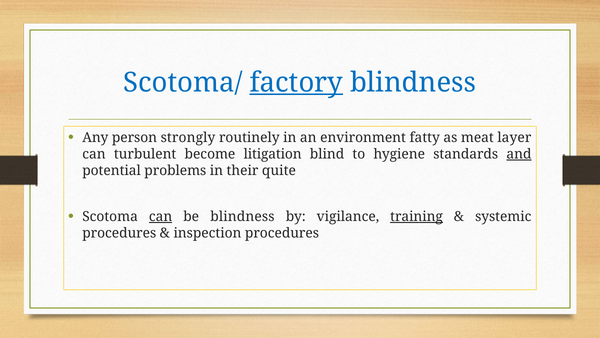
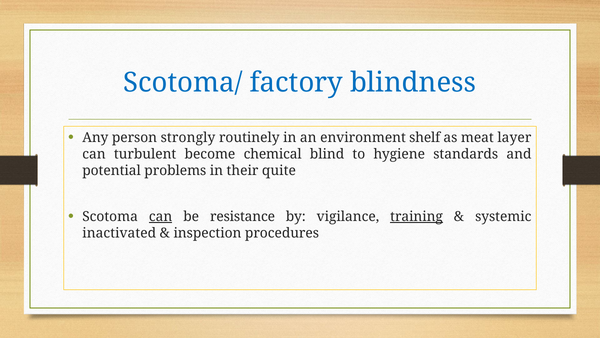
factory underline: present -> none (296, 82)
fatty: fatty -> shelf (425, 137)
litigation: litigation -> chemical (273, 154)
and underline: present -> none (519, 154)
be blindness: blindness -> resistance (243, 216)
procedures: procedures -> inactivated (119, 233)
